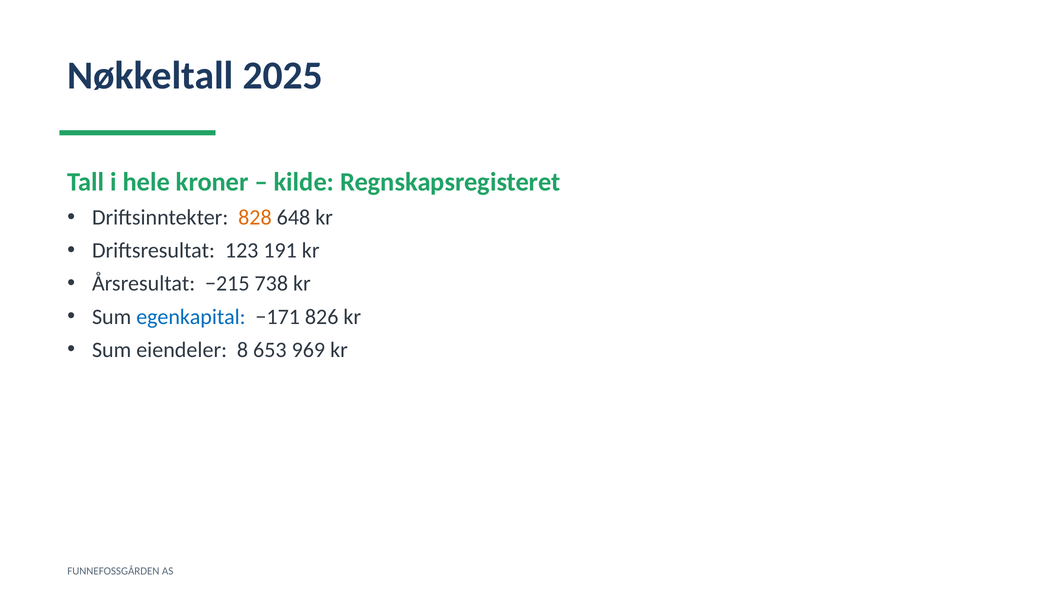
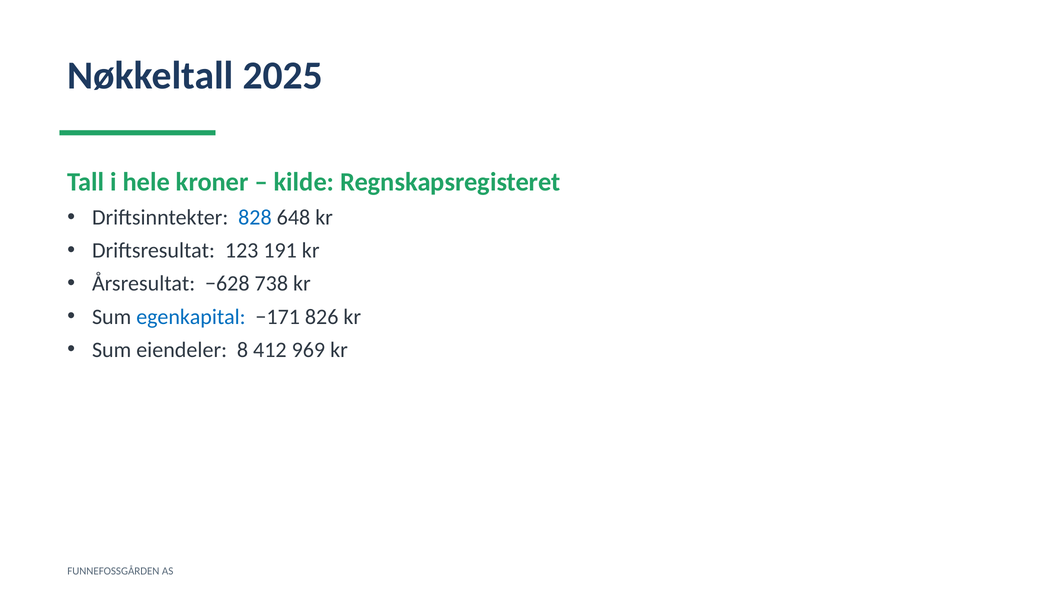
828 colour: orange -> blue (255, 217)
−215: −215 -> −628 (227, 283)
653: 653 -> 412 (270, 350)
